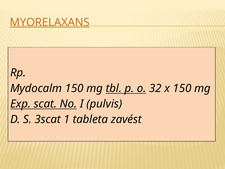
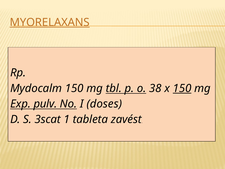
32: 32 -> 38 (155, 88)
150 underline: none -> present (182, 88)
scat: scat -> pulv (45, 104)
pulvis: pulvis -> doses (104, 104)
